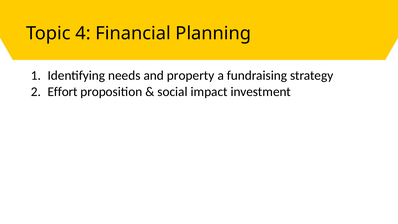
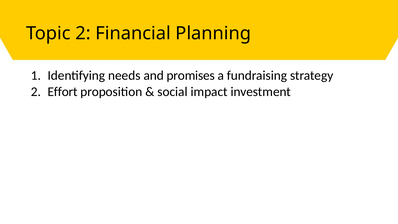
Topic 4: 4 -> 2 (83, 33)
property: property -> promises (191, 75)
